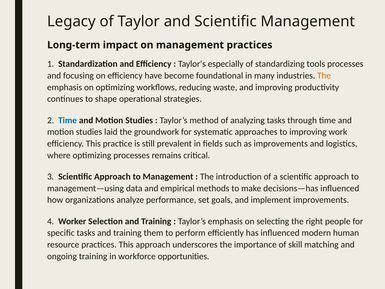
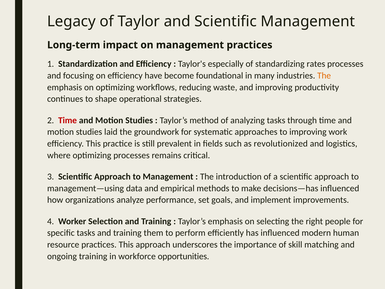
tools: tools -> rates (316, 64)
Time colour: blue -> red (68, 120)
as improvements: improvements -> revolutionized (281, 144)
